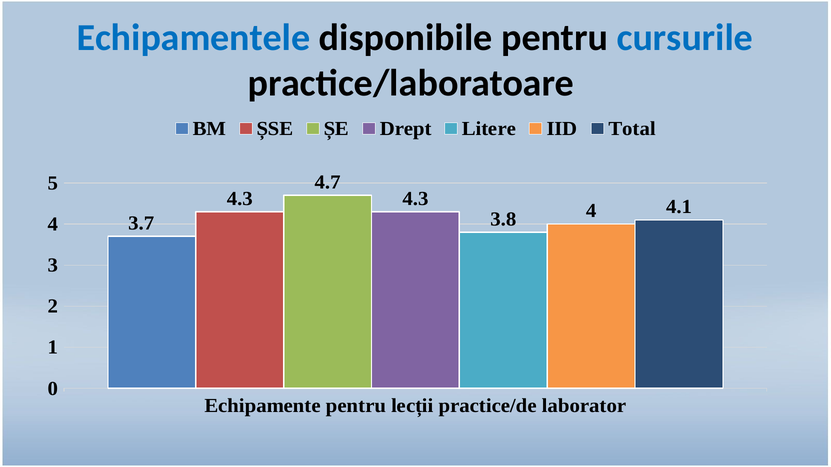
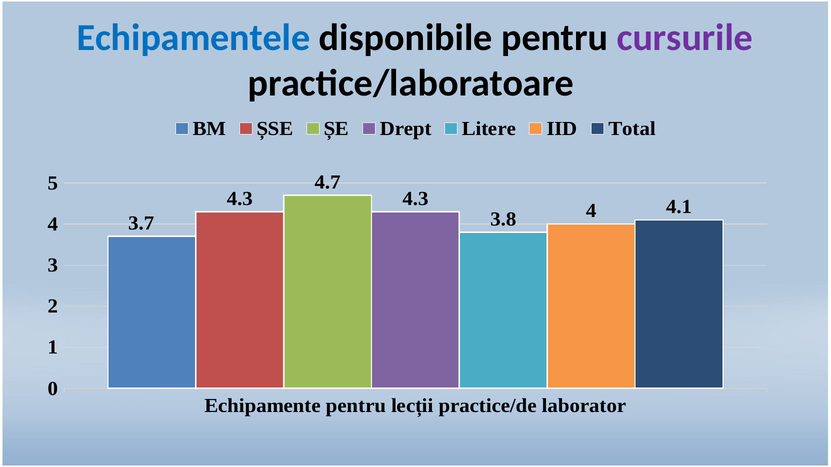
cursurile colour: blue -> purple (685, 37)
